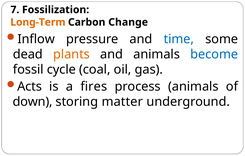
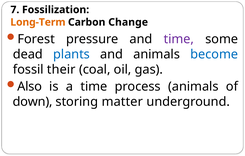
Inflow: Inflow -> Forest (36, 39)
time colour: blue -> purple (179, 39)
plants colour: orange -> blue (71, 54)
cycle: cycle -> their (61, 70)
Acts: Acts -> Also (30, 87)
a fires: fires -> time (94, 87)
